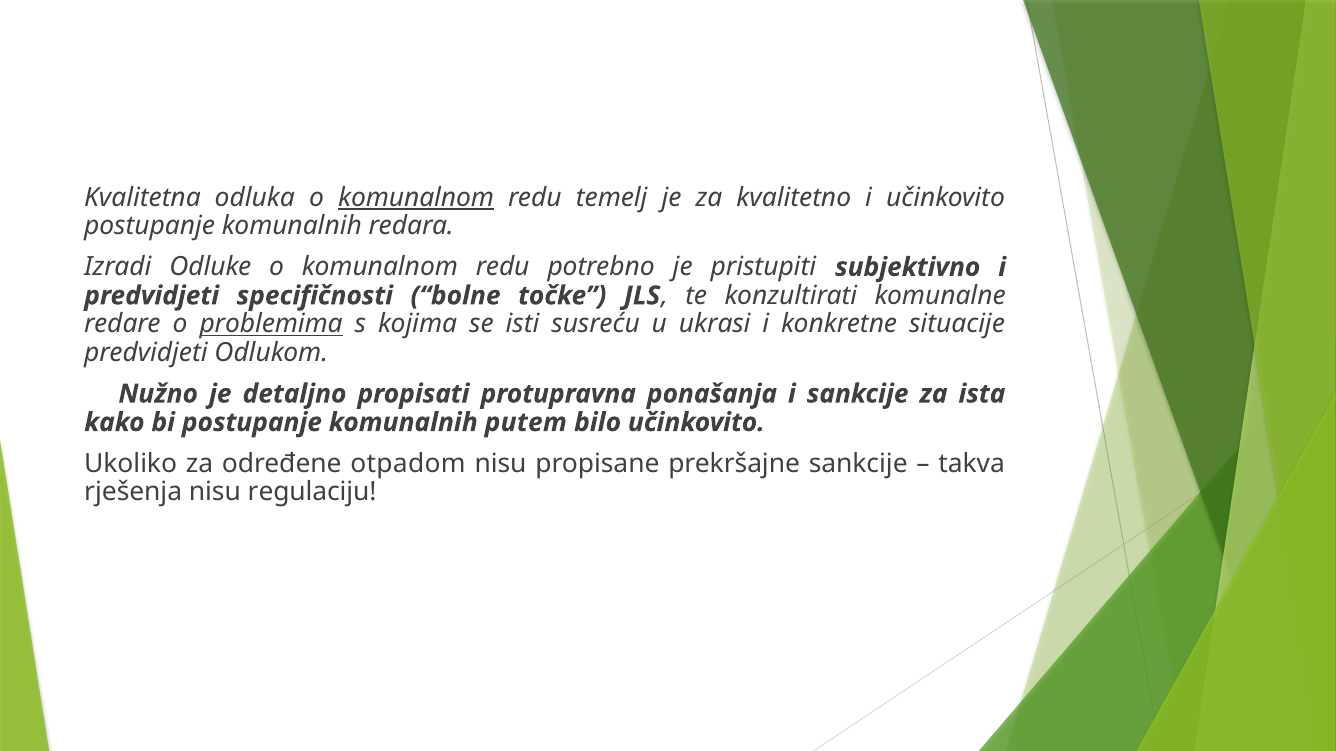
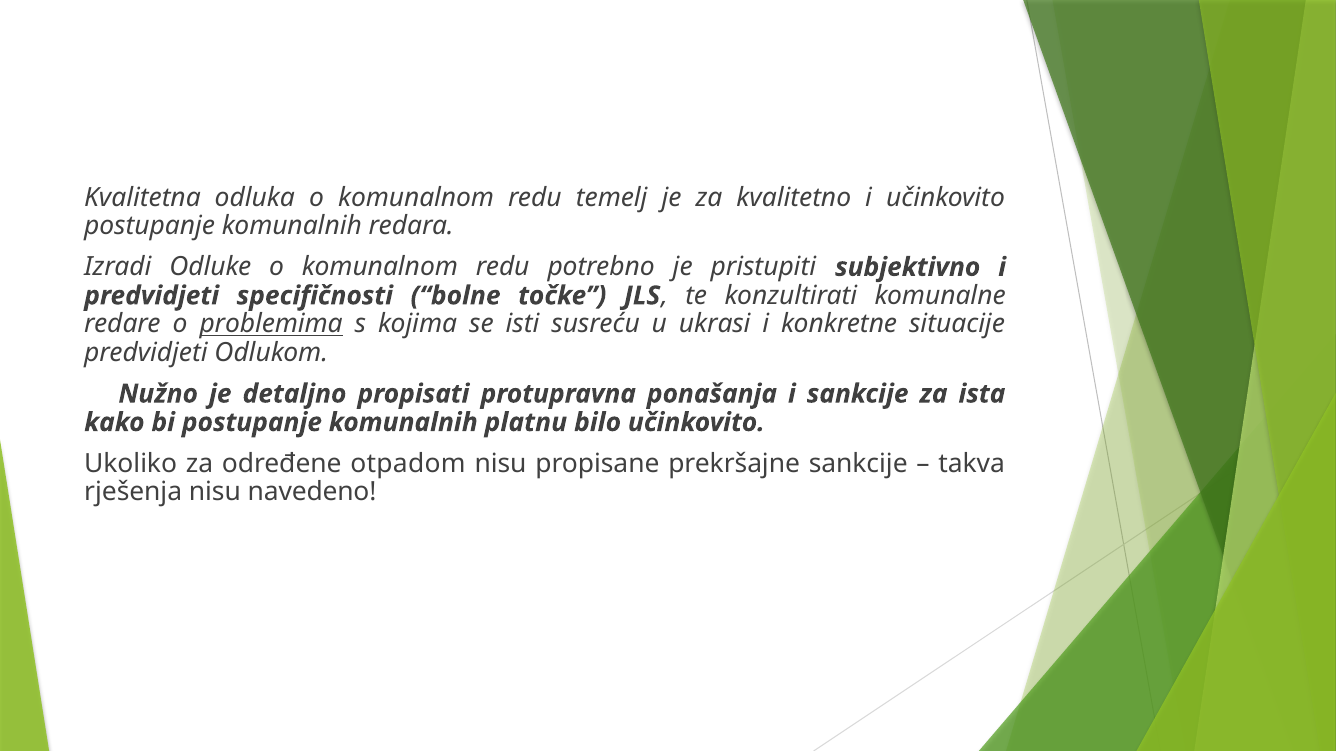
komunalnom underline: present -> none (416, 198)
putem: putem -> platnu (526, 423)
regulaciju: regulaciju -> navedeno (312, 492)
